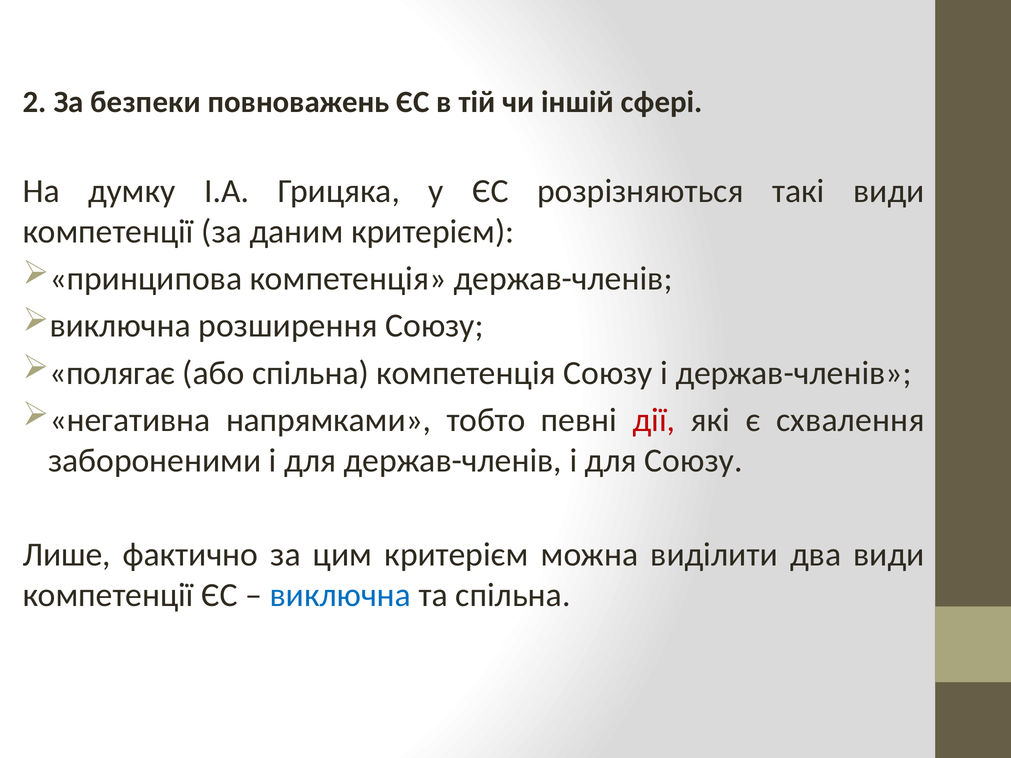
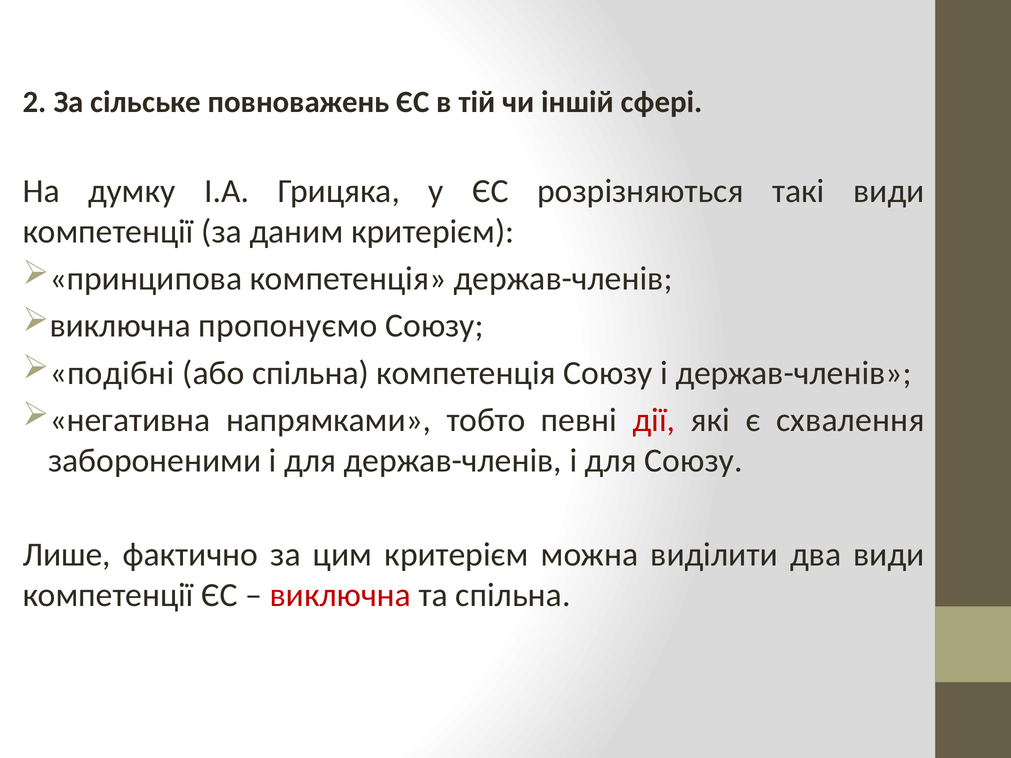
безпеки: безпеки -> сільське (146, 102)
розширення: розширення -> пропонуємо (288, 326)
полягає: полягає -> подібні (112, 373)
виключна colour: blue -> red (340, 595)
